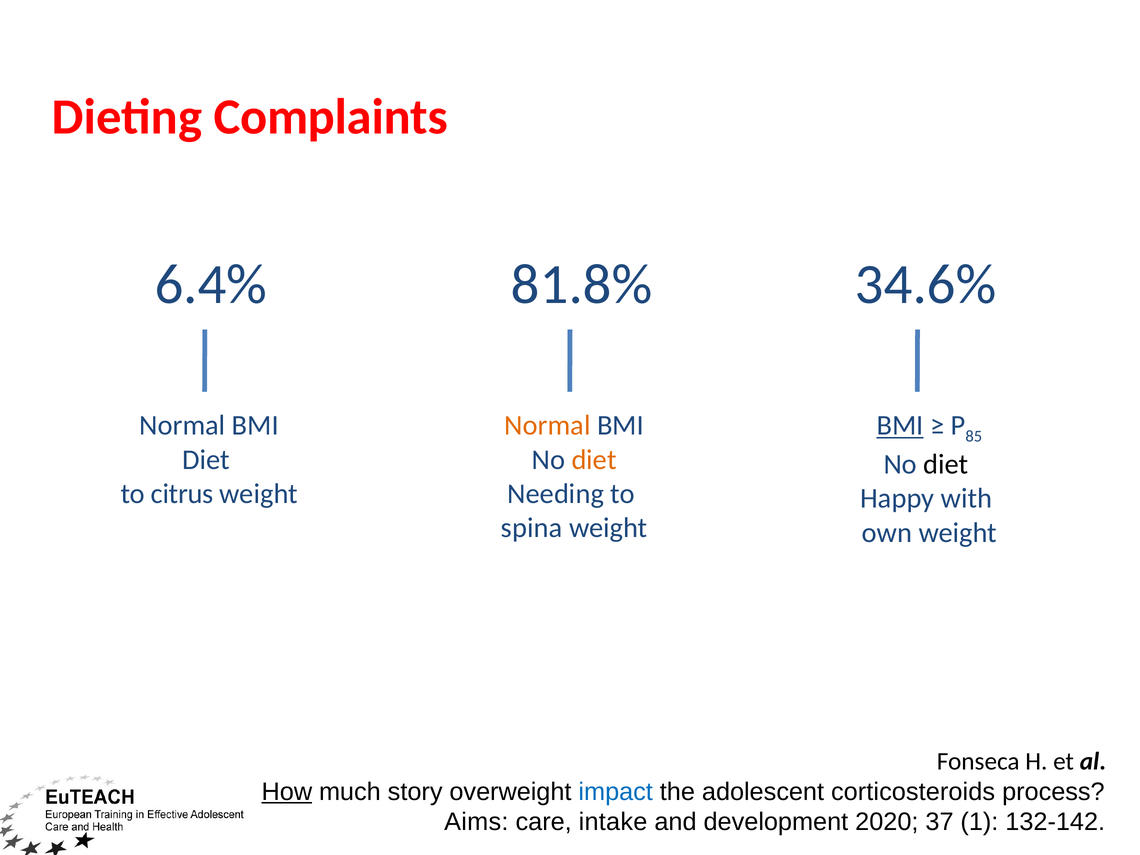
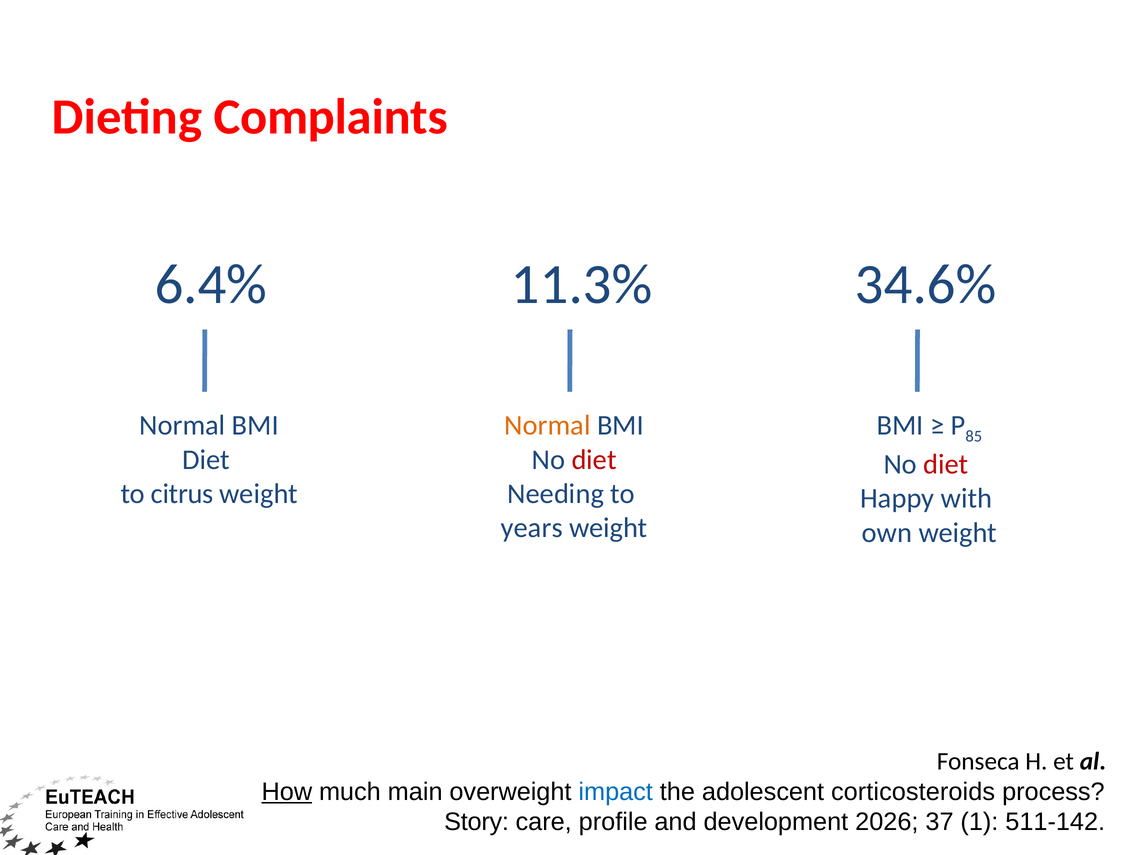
81.8%: 81.8% -> 11.3% (582, 284)
BMI underline: present -> none (900, 425)
diet colour: orange -> red (594, 460)
diet colour: black -> red (946, 464)
spina: spina -> years (532, 528)
story: story -> main (415, 792)
Aims: Aims -> Story (477, 822)
intake: intake -> profile (613, 822)
2020: 2020 -> 2026 (887, 822)
132-142: 132-142 -> 511-142 (1055, 822)
